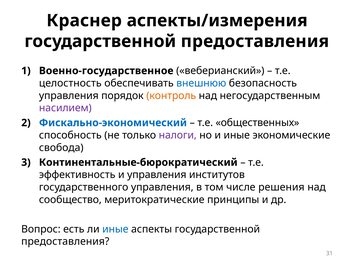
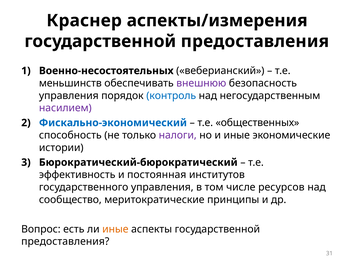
Военно-государственное: Военно-государственное -> Военно-несостоятельных (106, 71)
целостность: целостность -> меньшинств (70, 83)
внешнюю colour: blue -> purple (201, 83)
контроль colour: orange -> blue (171, 95)
свобода: свобода -> истории (61, 147)
Континентальные-бюрократический: Континентальные-бюрократический -> Бюрократический-бюрократический (138, 162)
и управления: управления -> постоянная (157, 174)
решения: решения -> ресурсов (281, 187)
иные colour: blue -> orange (115, 229)
